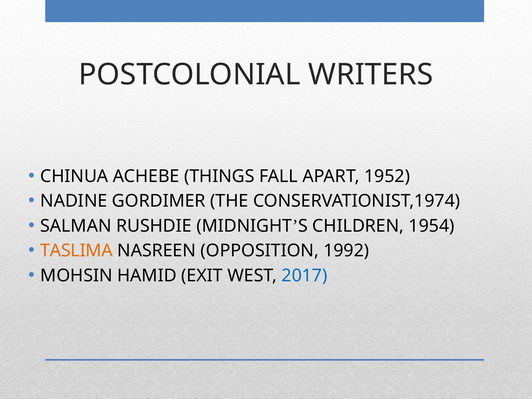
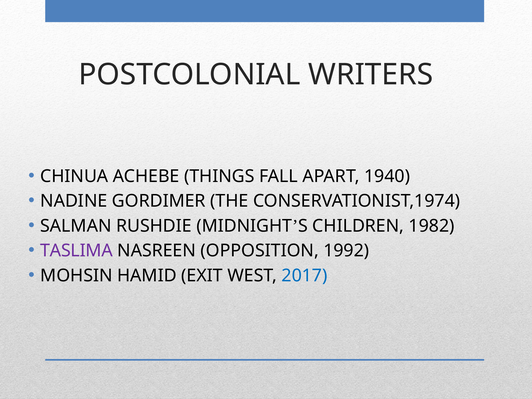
1952: 1952 -> 1940 (387, 176)
1954: 1954 -> 1982 (432, 226)
TASLIMA colour: orange -> purple (77, 251)
